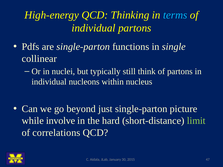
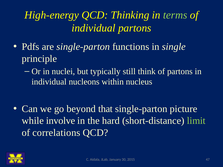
terms colour: light blue -> light green (175, 15)
collinear: collinear -> principle (39, 59)
just: just -> that (105, 109)
